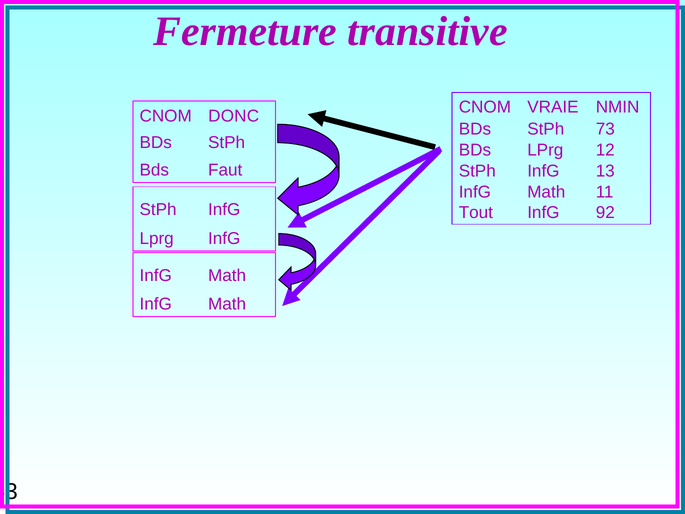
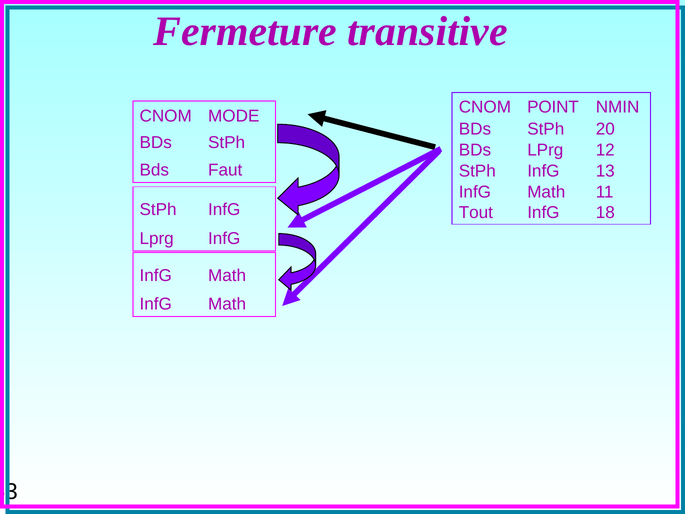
VRAIE: VRAIE -> POINT (553, 107)
DONC: DONC -> MODE (234, 116)
73: 73 -> 20 (605, 129)
92: 92 -> 18 (605, 213)
